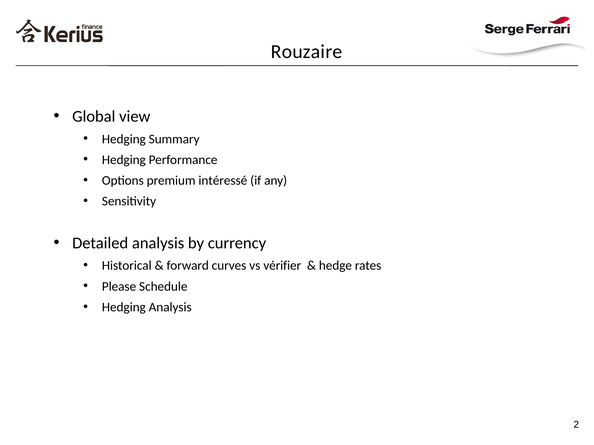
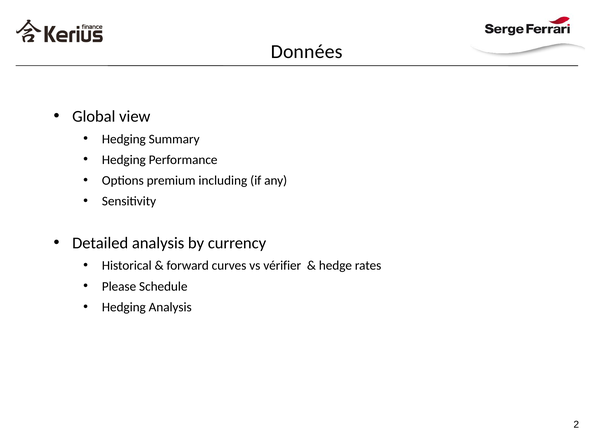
Rouzaire: Rouzaire -> Données (307, 52)
intéressé: intéressé -> including (223, 181)
